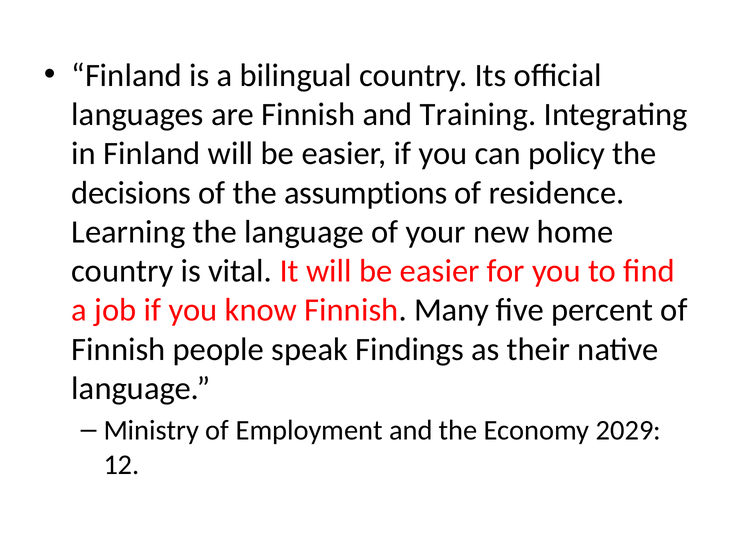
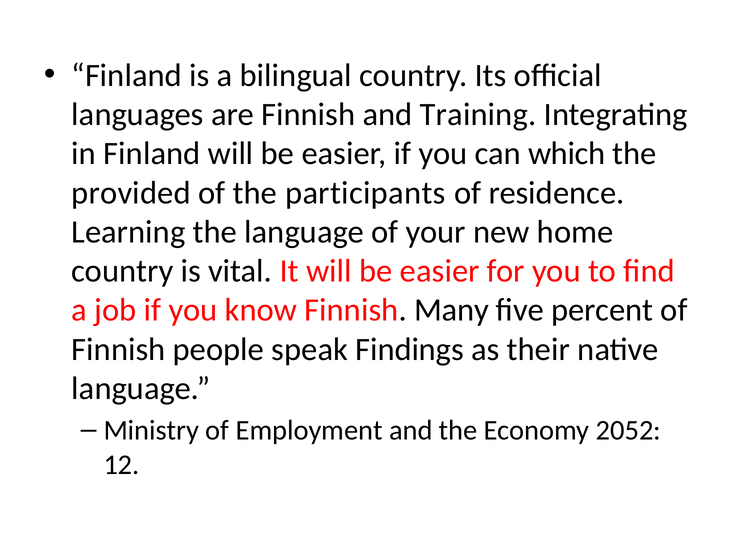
policy: policy -> which (567, 154)
decisions: decisions -> provided (131, 193)
assumptions: assumptions -> participants (365, 193)
2029: 2029 -> 2052 (628, 430)
